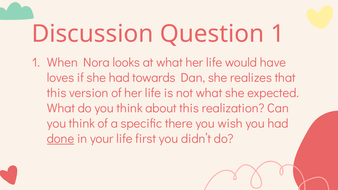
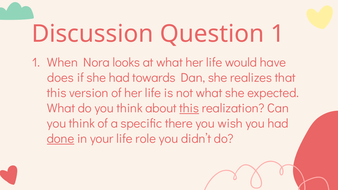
loves: loves -> does (60, 78)
this underline: none -> present (189, 108)
first: first -> role (146, 139)
